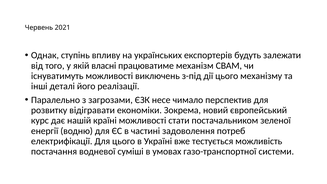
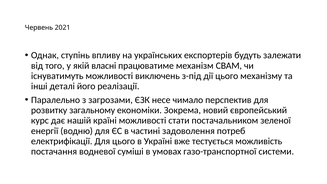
відігравати: відігравати -> загальному (92, 110)
